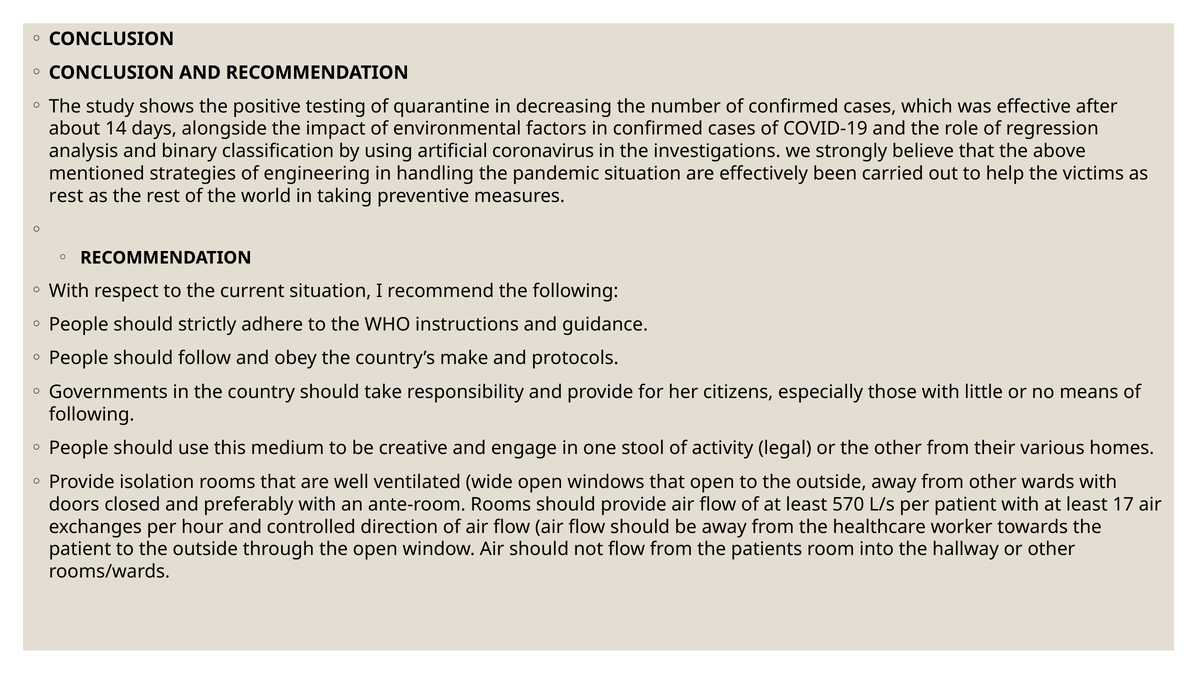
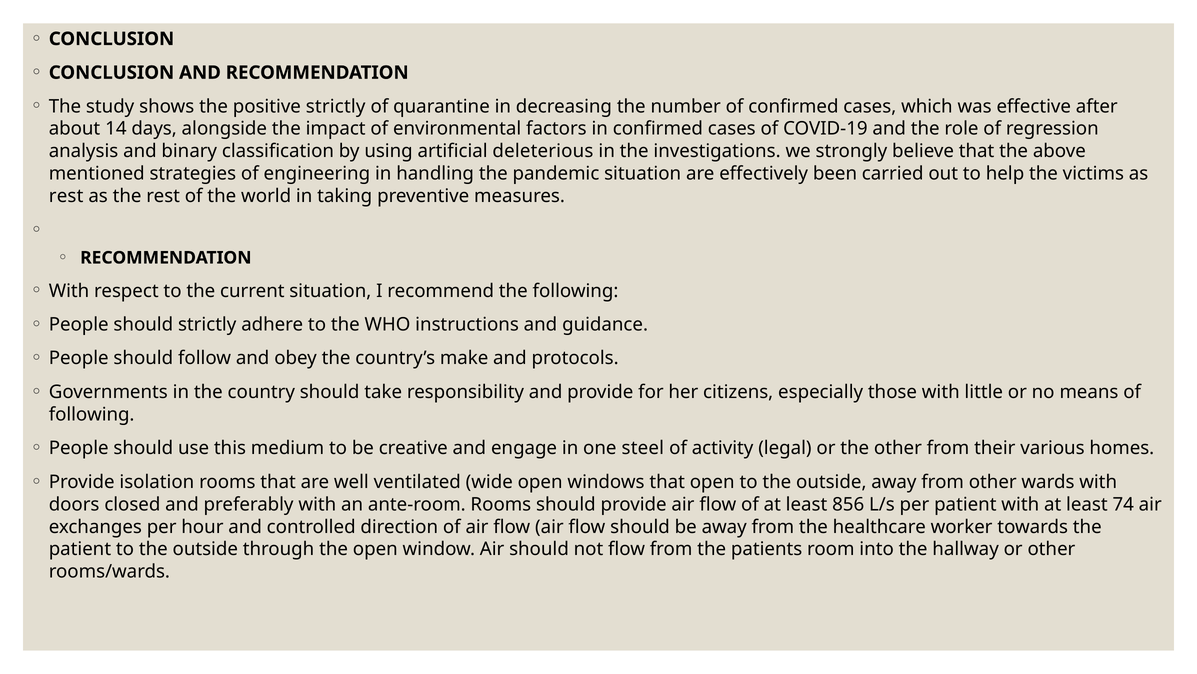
positive testing: testing -> strictly (336, 106)
coronavirus: coronavirus -> deleterious (543, 151)
stool: stool -> steel (643, 448)
570: 570 -> 856 (848, 504)
17: 17 -> 74 (1123, 504)
